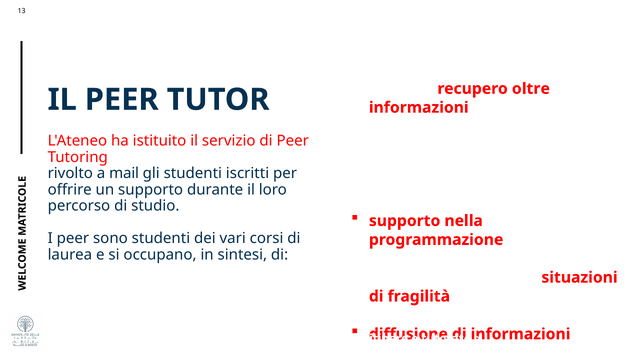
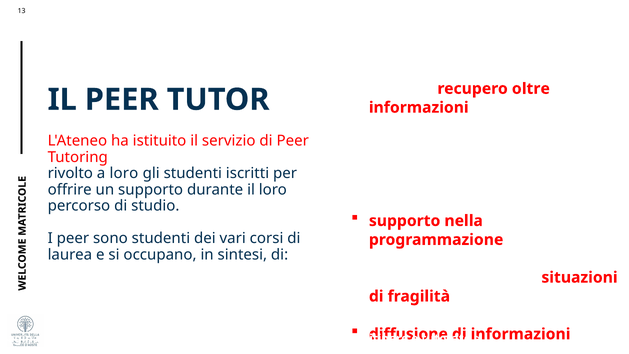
a mail: mail -> loro (124, 173)
